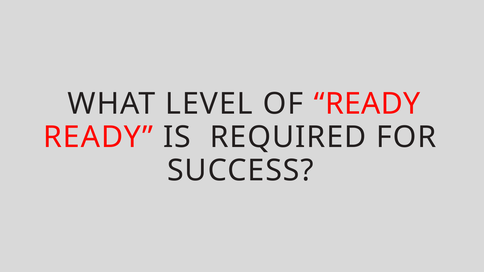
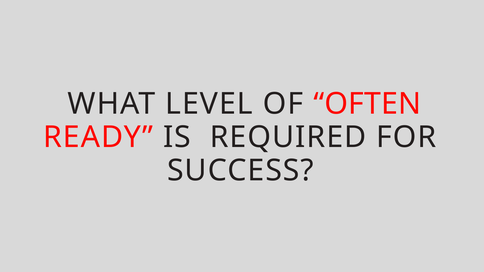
OF READY: READY -> OFTEN (367, 104)
